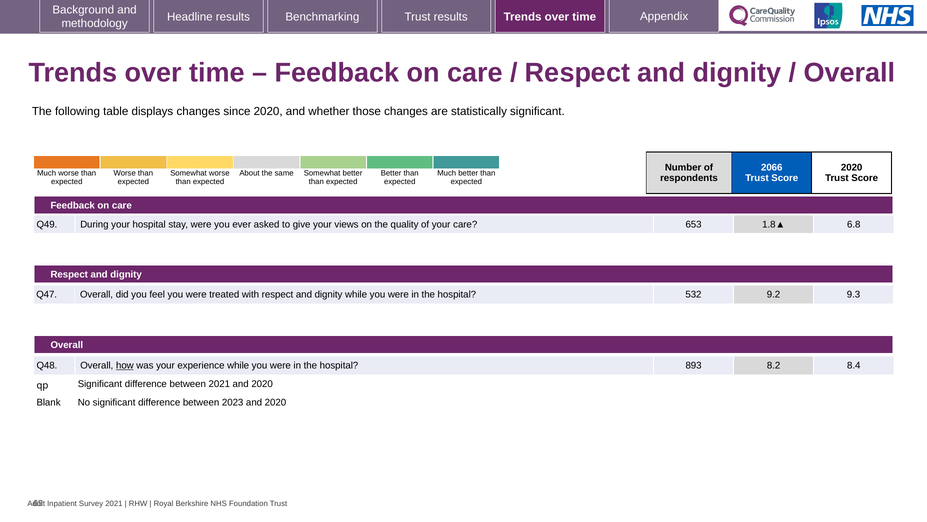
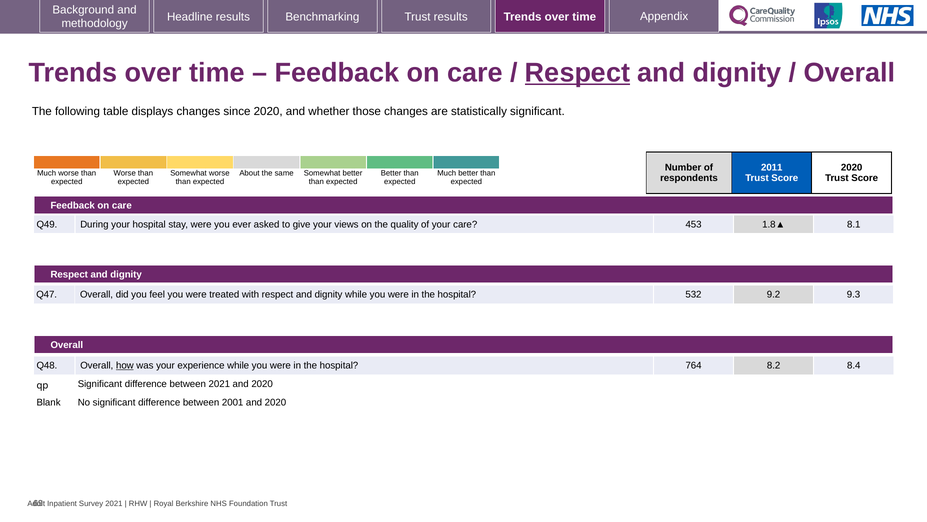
Respect underline: none -> present (578, 73)
2066: 2066 -> 2011 (772, 167)
653: 653 -> 453 (694, 224)
6.8: 6.8 -> 8.1 (854, 224)
893: 893 -> 764 (694, 365)
2023: 2023 -> 2001 (233, 402)
